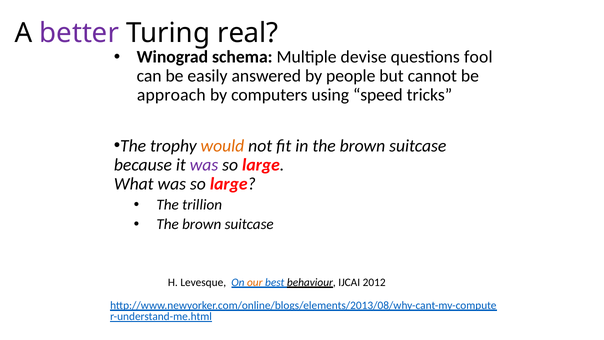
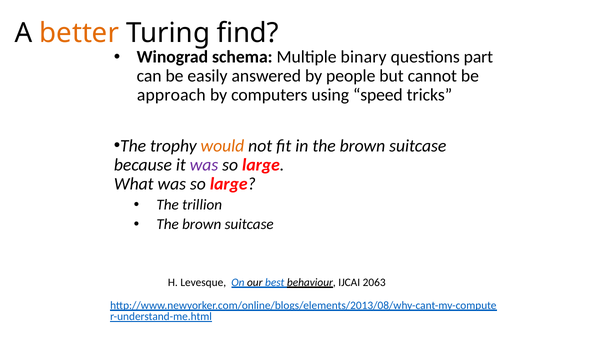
better colour: purple -> orange (79, 33)
real: real -> find (248, 33)
devise: devise -> binary (364, 57)
fool: fool -> part (478, 57)
our colour: orange -> black (255, 282)
2012: 2012 -> 2063 (374, 282)
